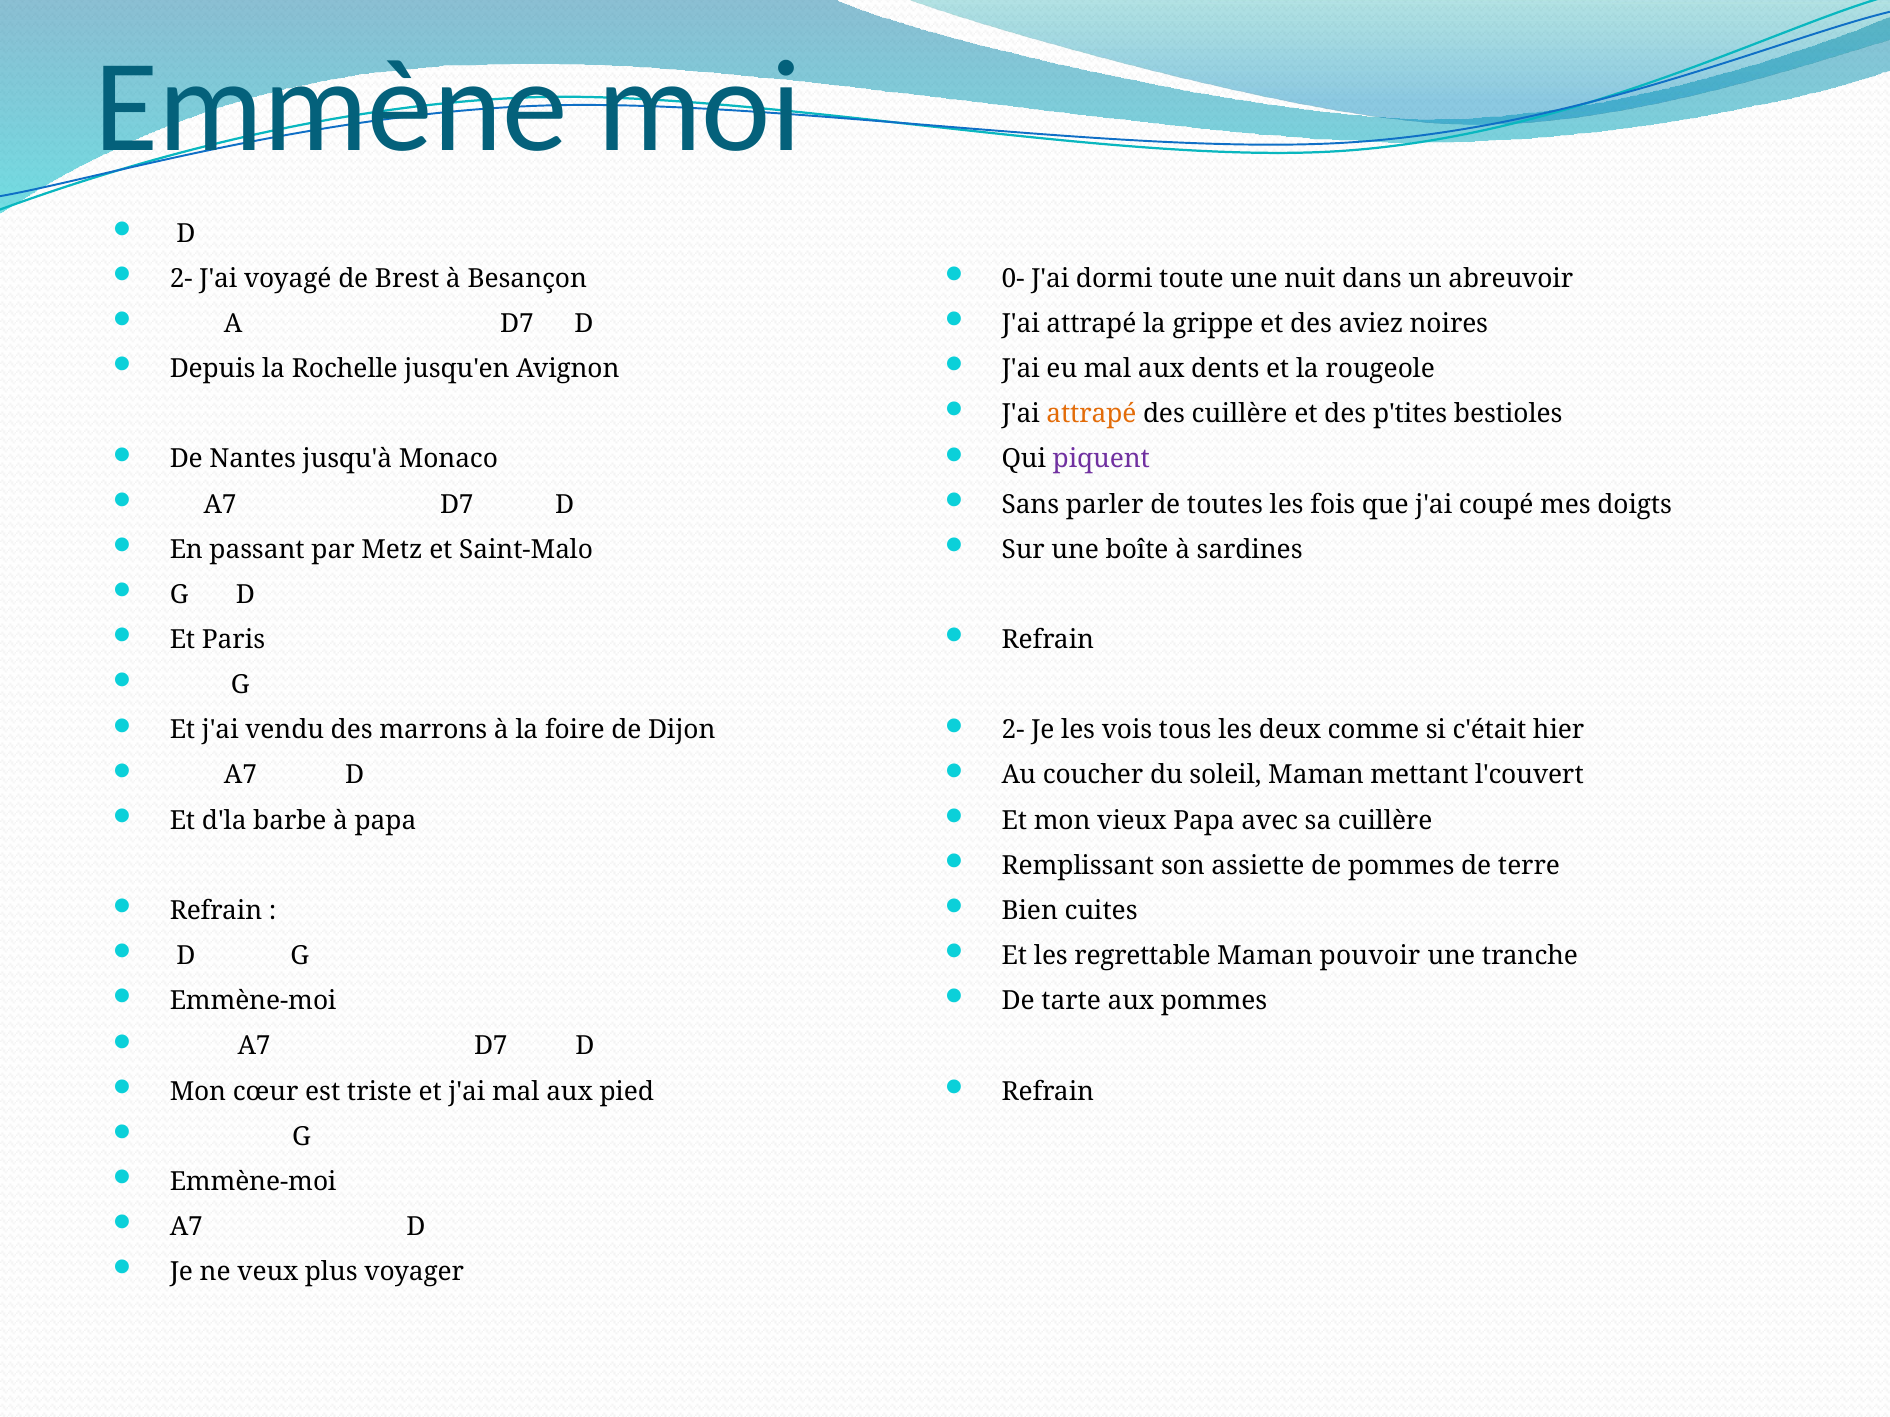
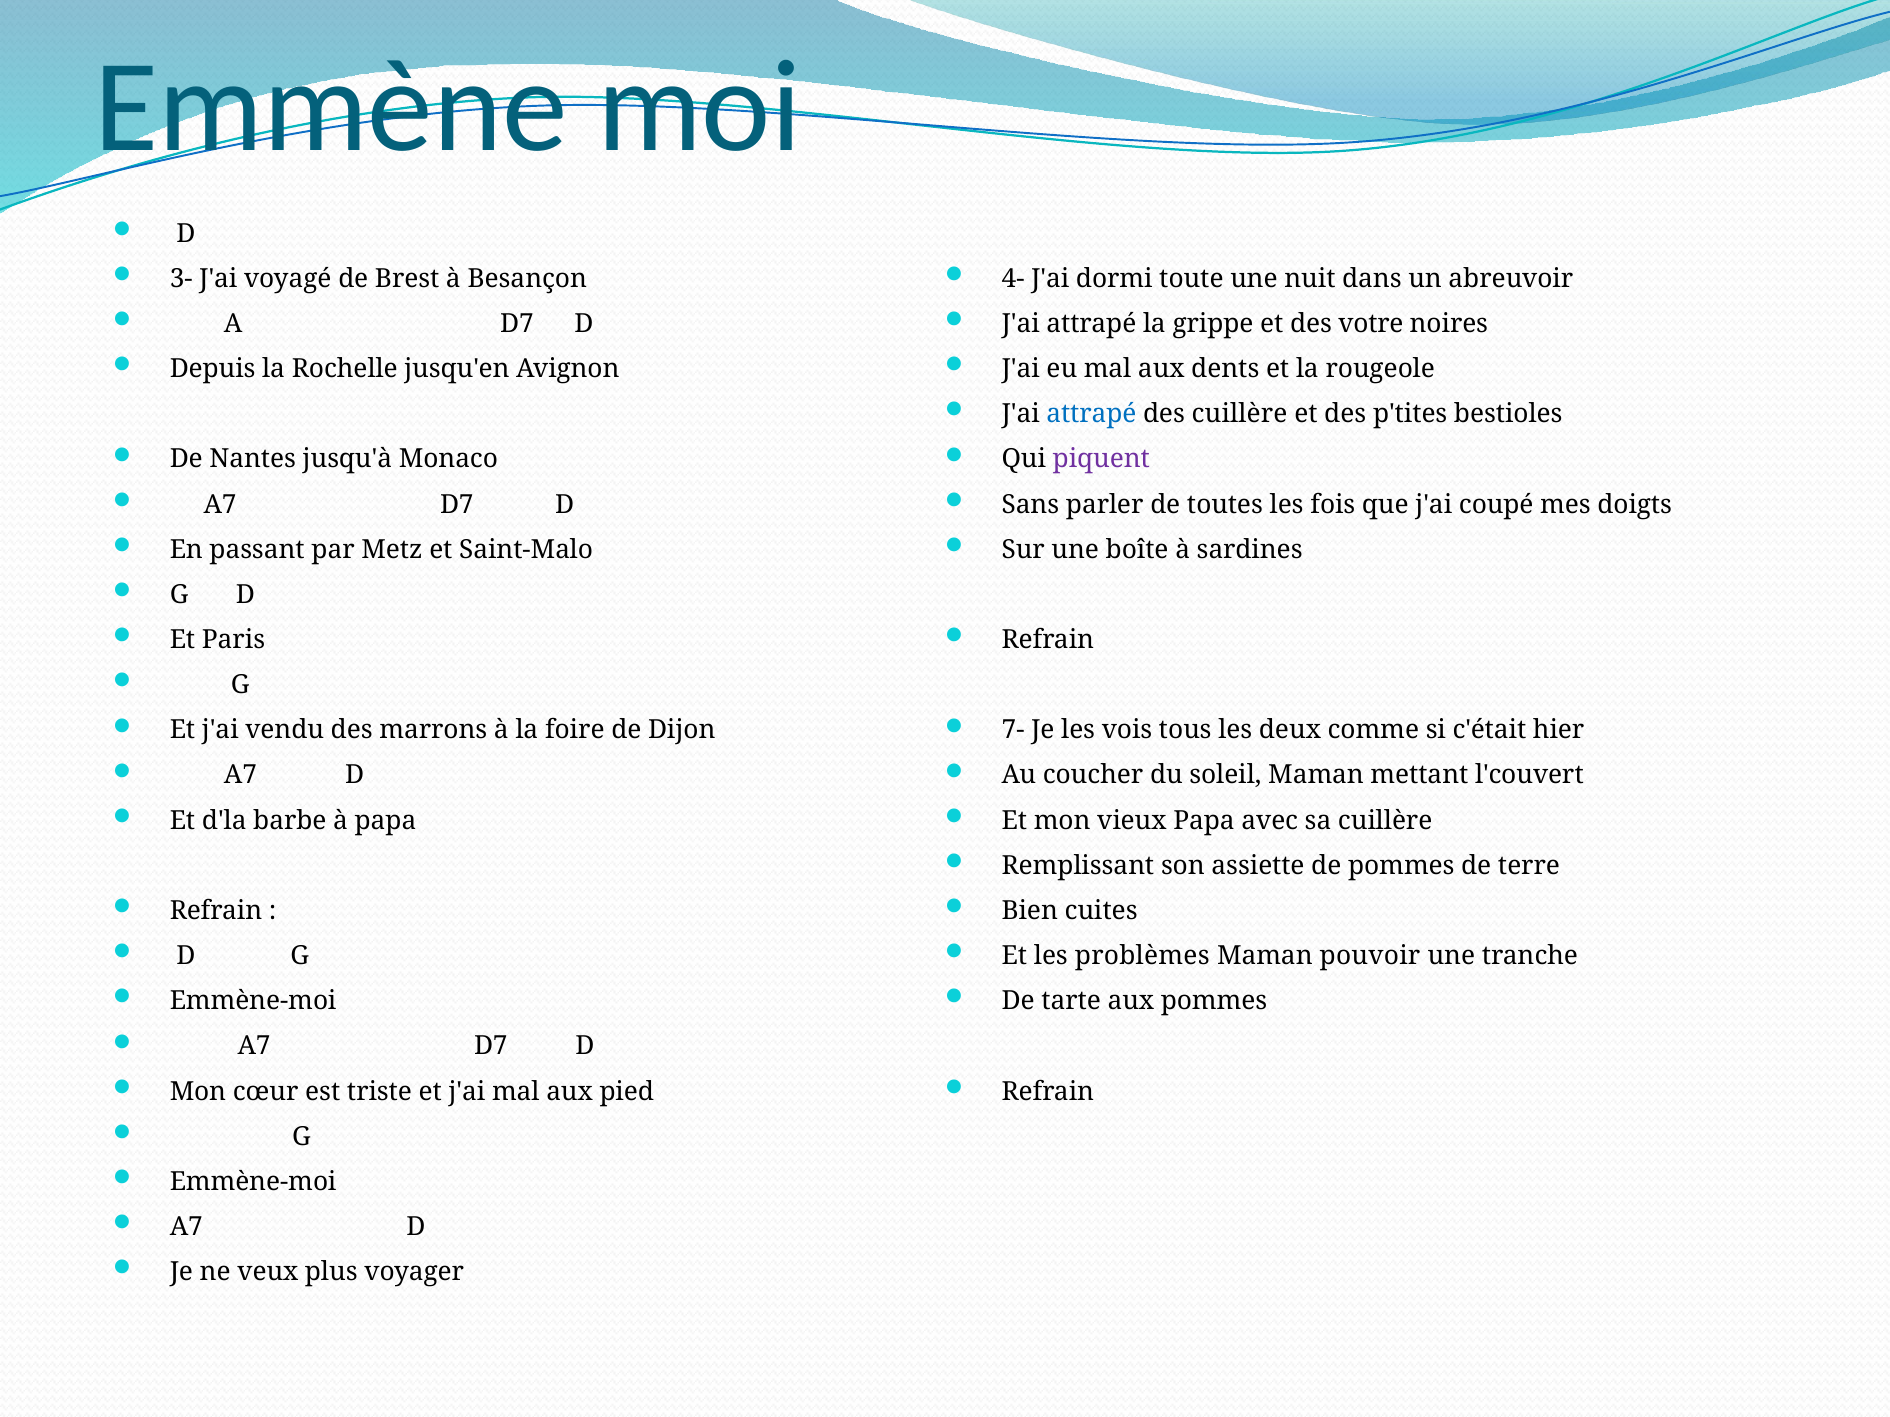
2-: 2- -> 3- (181, 279)
0-: 0- -> 4- (1013, 279)
aviez: aviez -> votre (1371, 324)
attrapé colour: orange -> blue (1091, 414)
2-: 2- -> 7- (1013, 730)
regrettable: regrettable -> problèmes (1142, 956)
